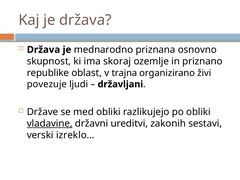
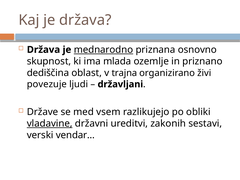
mednarodno underline: none -> present (103, 50)
skoraj: skoraj -> mlada (117, 61)
republike: republike -> dediščina (48, 73)
med obliki: obliki -> vsem (108, 112)
izreklo…: izreklo… -> vendar… (75, 135)
